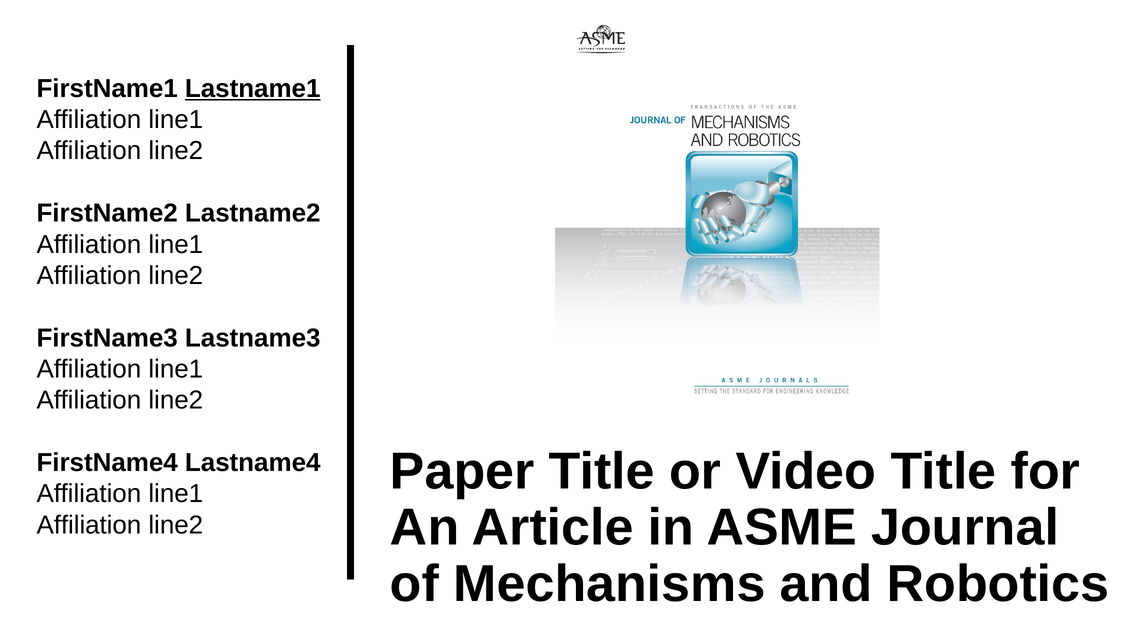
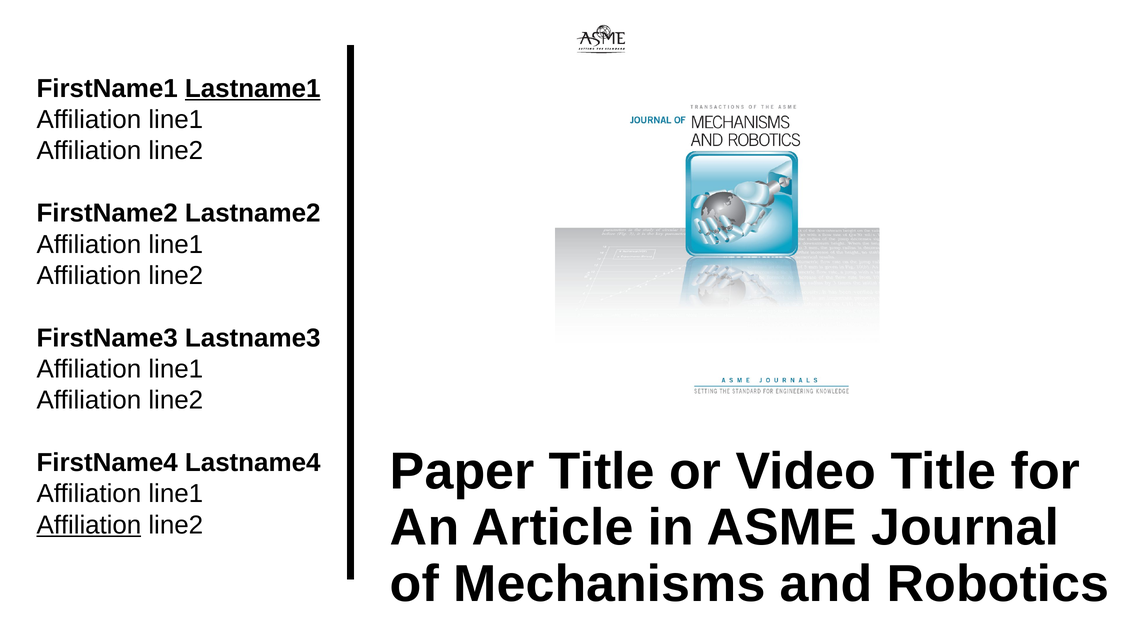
Affiliation underline: none -> present (89, 525)
